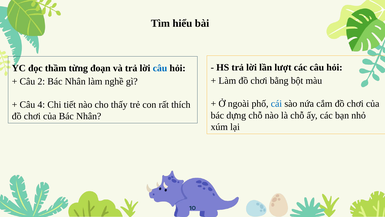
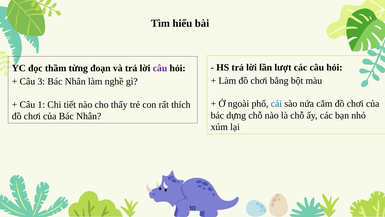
câu colour: blue -> purple (160, 68)
2: 2 -> 3 (41, 81)
4: 4 -> 1 (41, 104)
